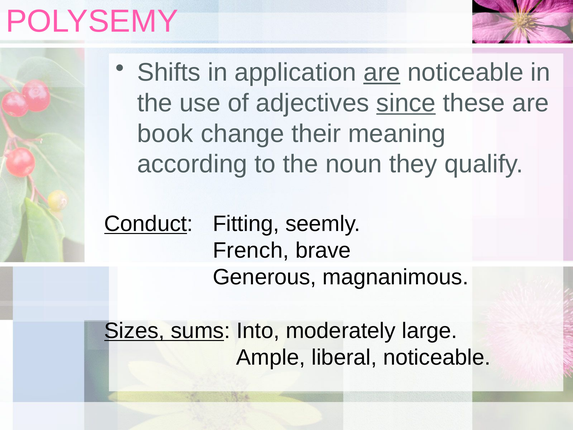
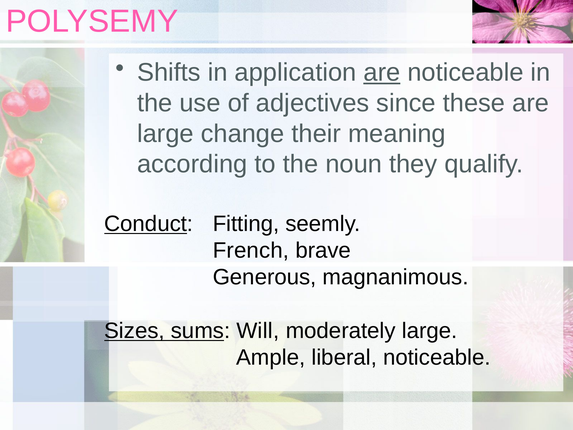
since underline: present -> none (406, 103)
book: book -> large (165, 134)
Into: Into -> Will (258, 331)
